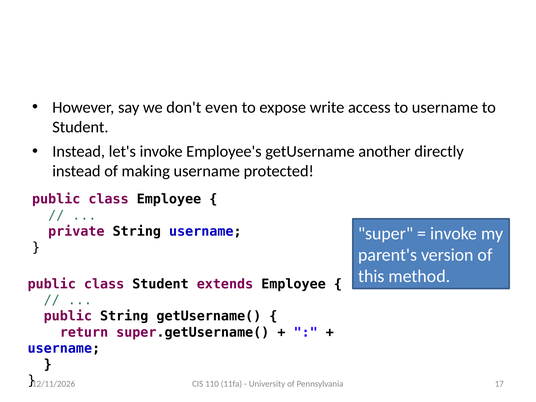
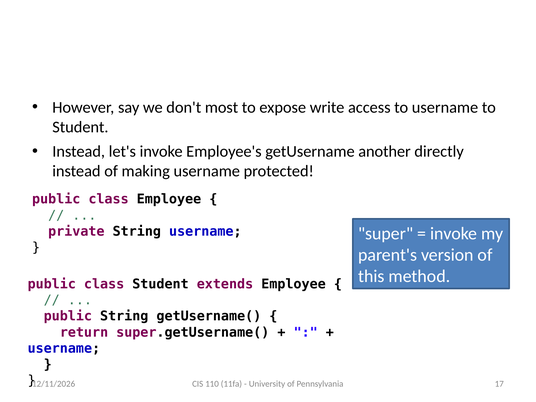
even: even -> most (222, 107)
